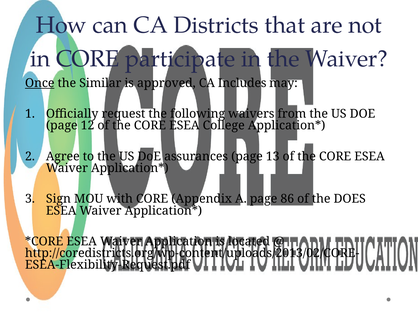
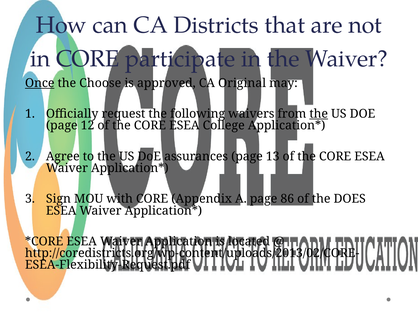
Similar: Similar -> Choose (100, 83)
Includes: Includes -> Original (242, 83)
the underline: none -> present (319, 114)
